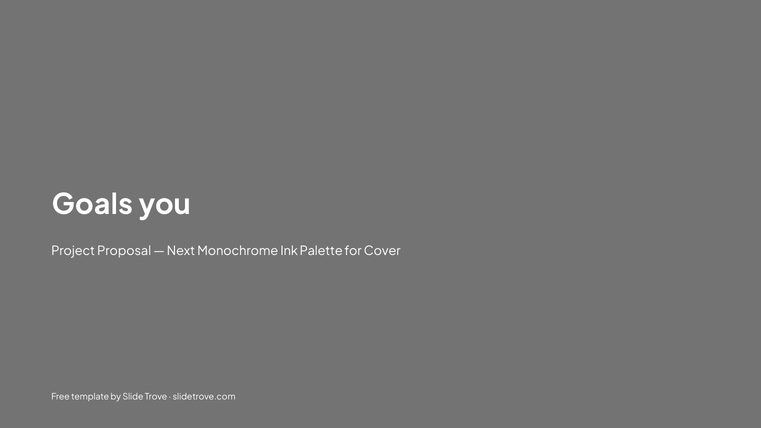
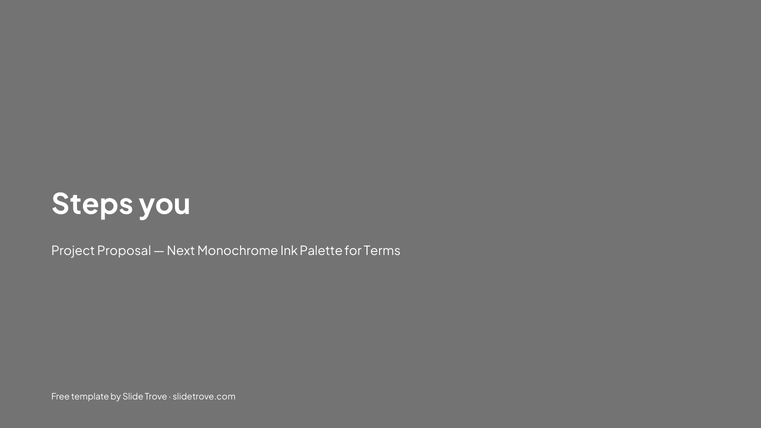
Goals: Goals -> Steps (92, 205)
Cover: Cover -> Terms (382, 251)
